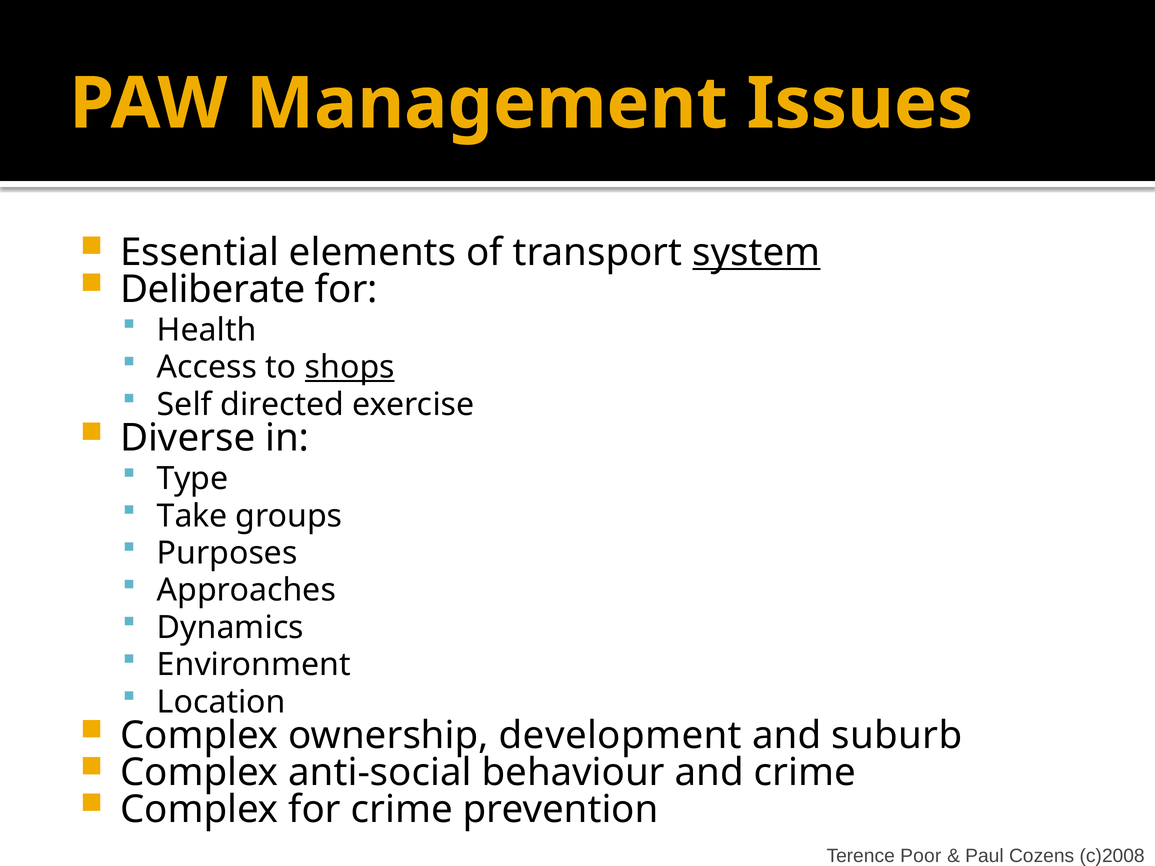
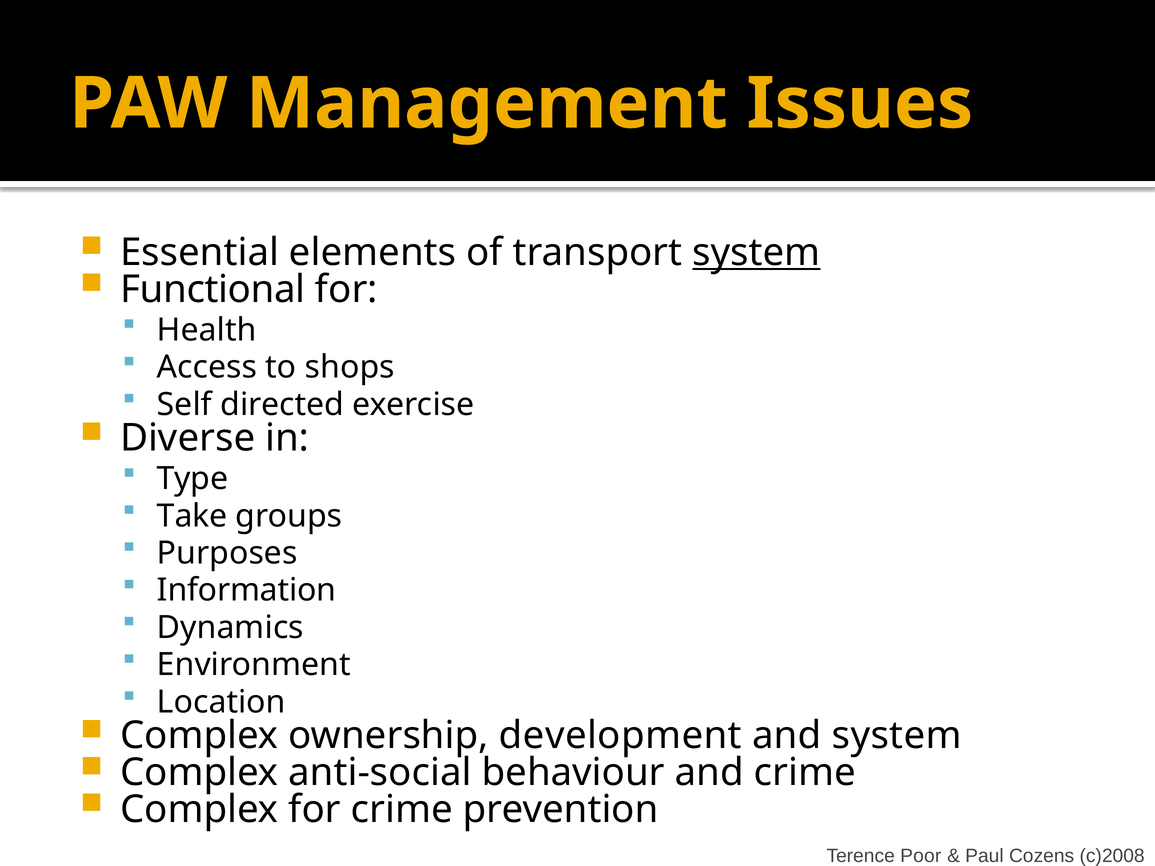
Deliberate: Deliberate -> Functional (213, 290)
shops underline: present -> none (350, 367)
Approaches: Approaches -> Information (246, 591)
and suburb: suburb -> system (897, 736)
